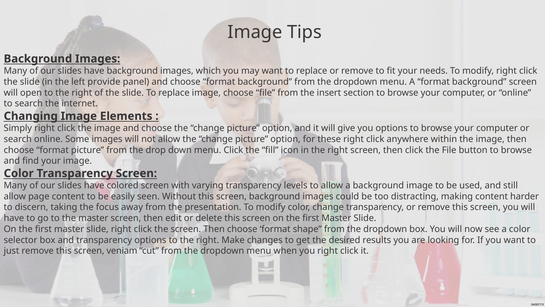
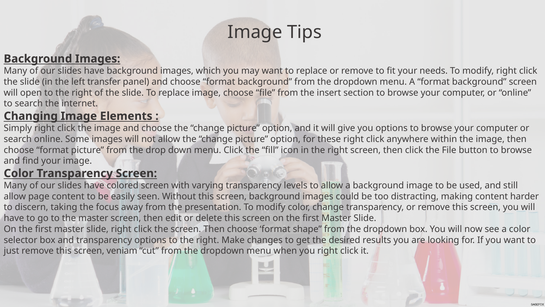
provide: provide -> transfer (104, 82)
